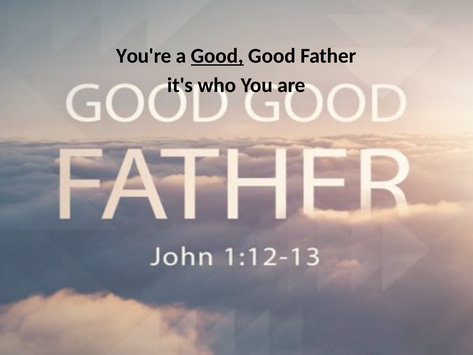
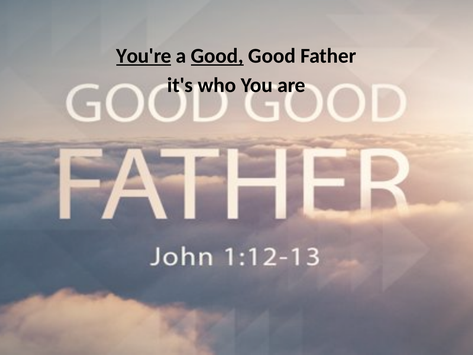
You're underline: none -> present (144, 56)
